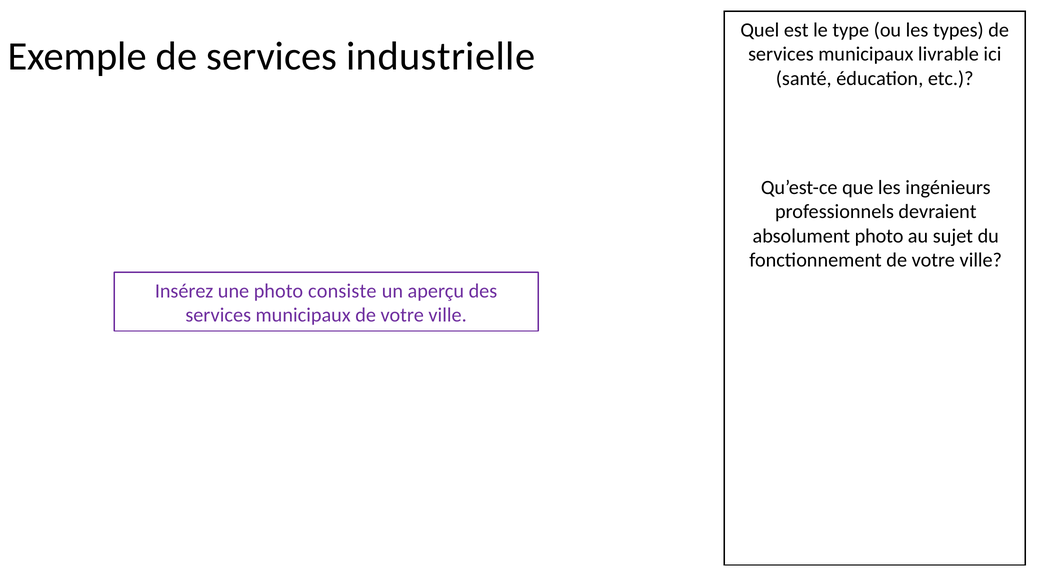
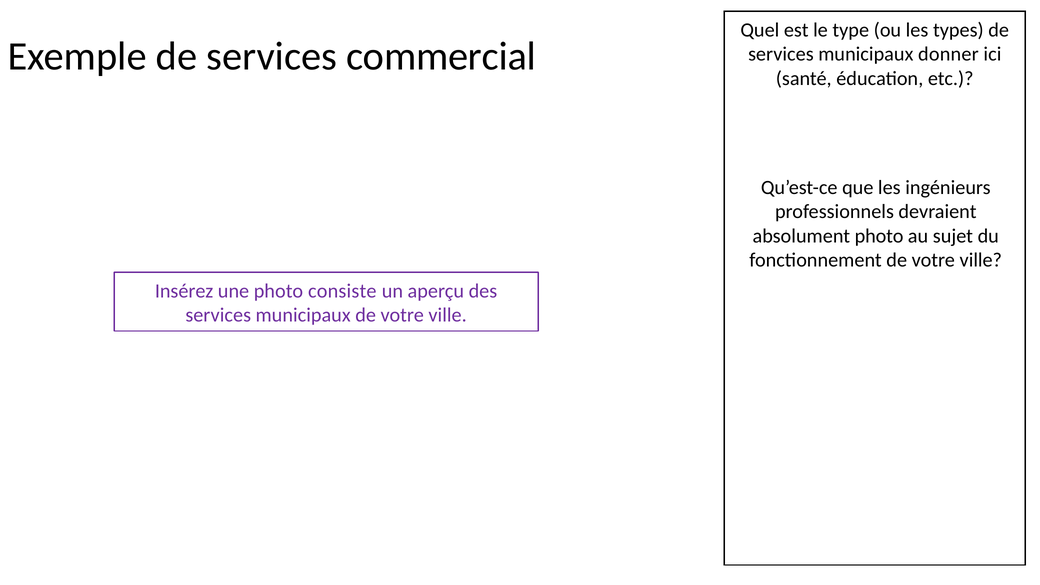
industrielle: industrielle -> commercial (441, 56)
livrable: livrable -> donner (948, 54)
